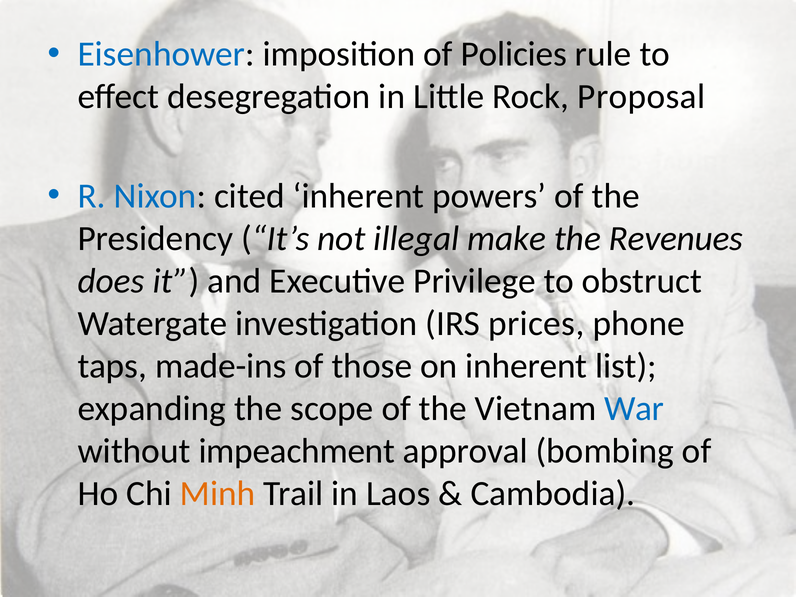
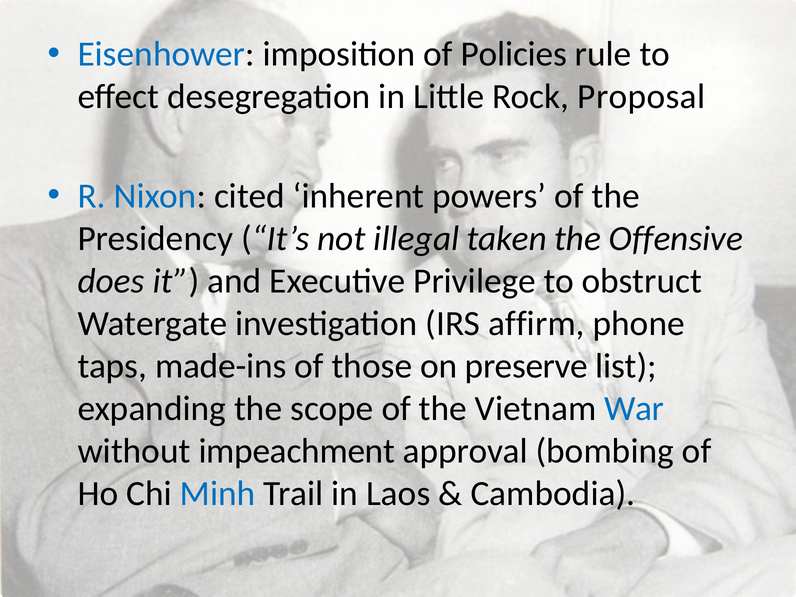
make: make -> taken (507, 238)
Revenues: Revenues -> Offensive (676, 238)
prices: prices -> affirm (536, 323)
on inherent: inherent -> preserve (526, 366)
Minh colour: orange -> blue (218, 493)
